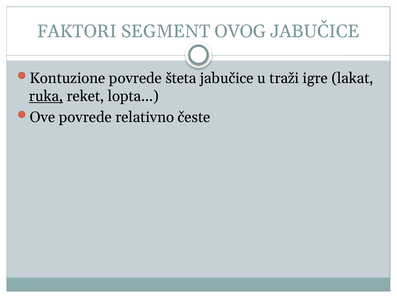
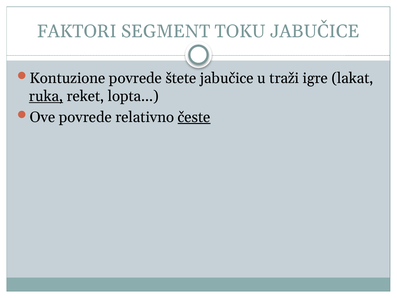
OVOG: OVOG -> TOKU (240, 31)
šteta: šteta -> štete (181, 78)
česte underline: none -> present (194, 117)
